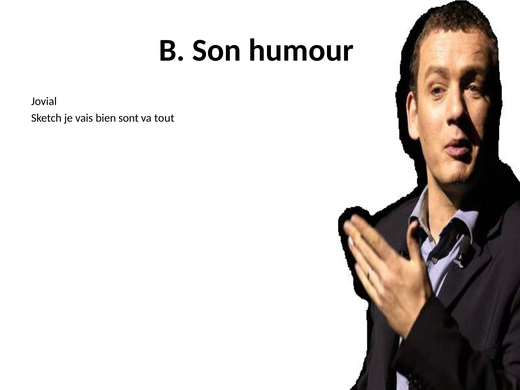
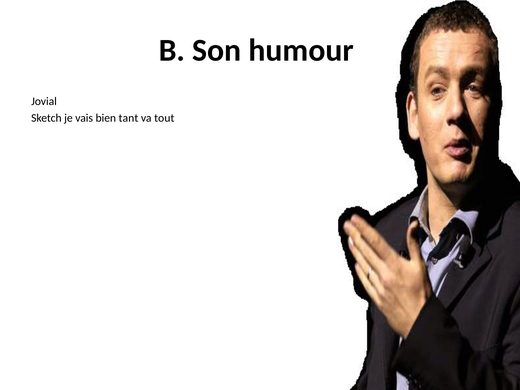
sont: sont -> tant (128, 118)
